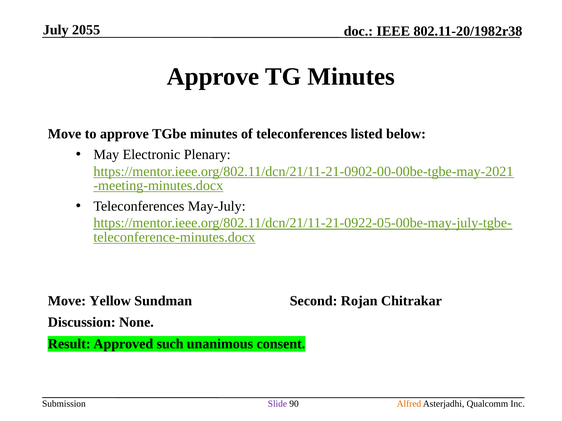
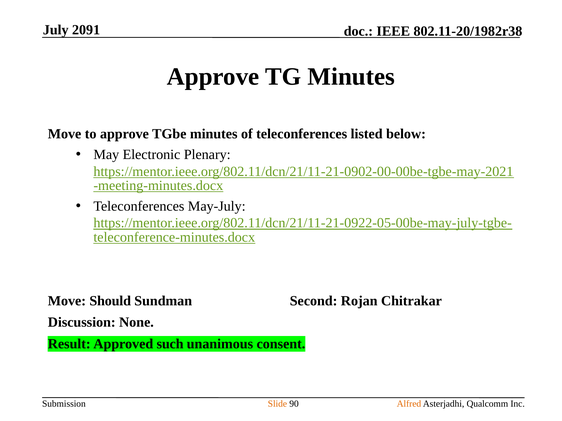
2055: 2055 -> 2091 (86, 30)
Yellow: Yellow -> Should (110, 301)
Slide colour: purple -> orange (277, 404)
